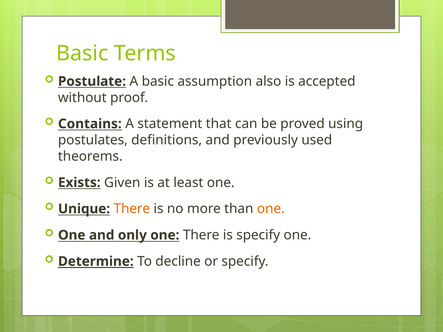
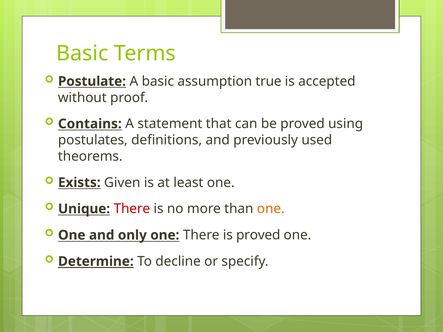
also: also -> true (269, 81)
There colour: orange -> red (132, 209)
is specify: specify -> proved (258, 235)
